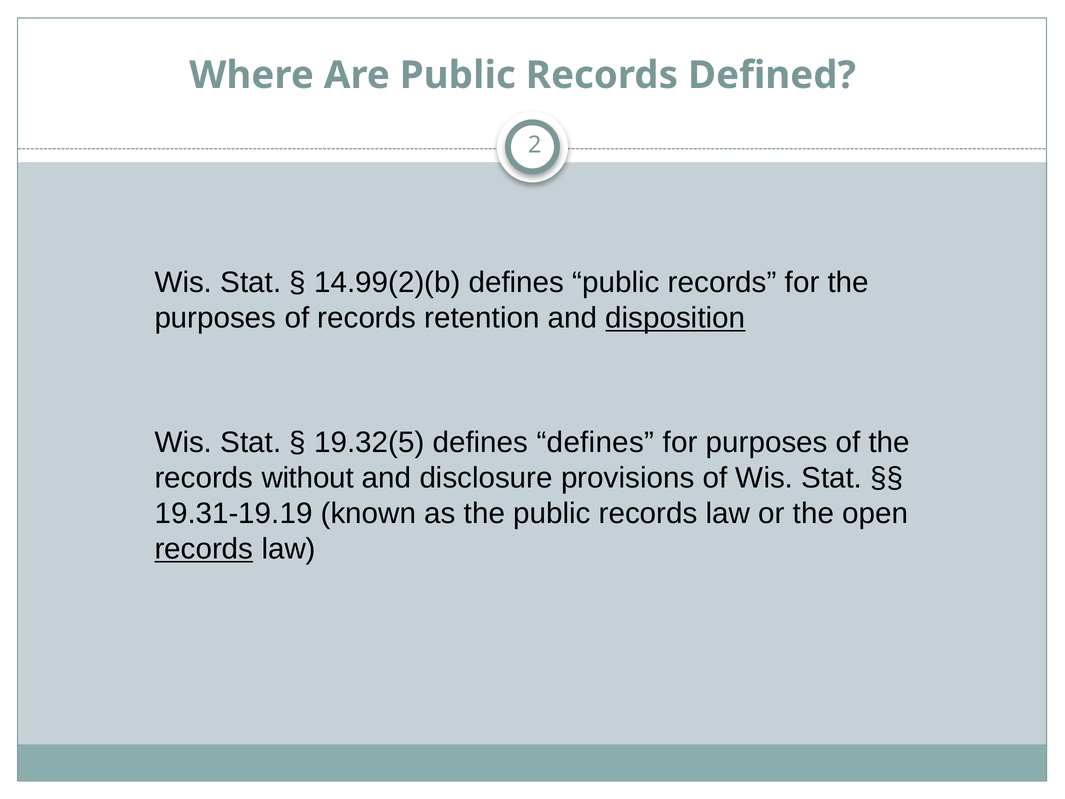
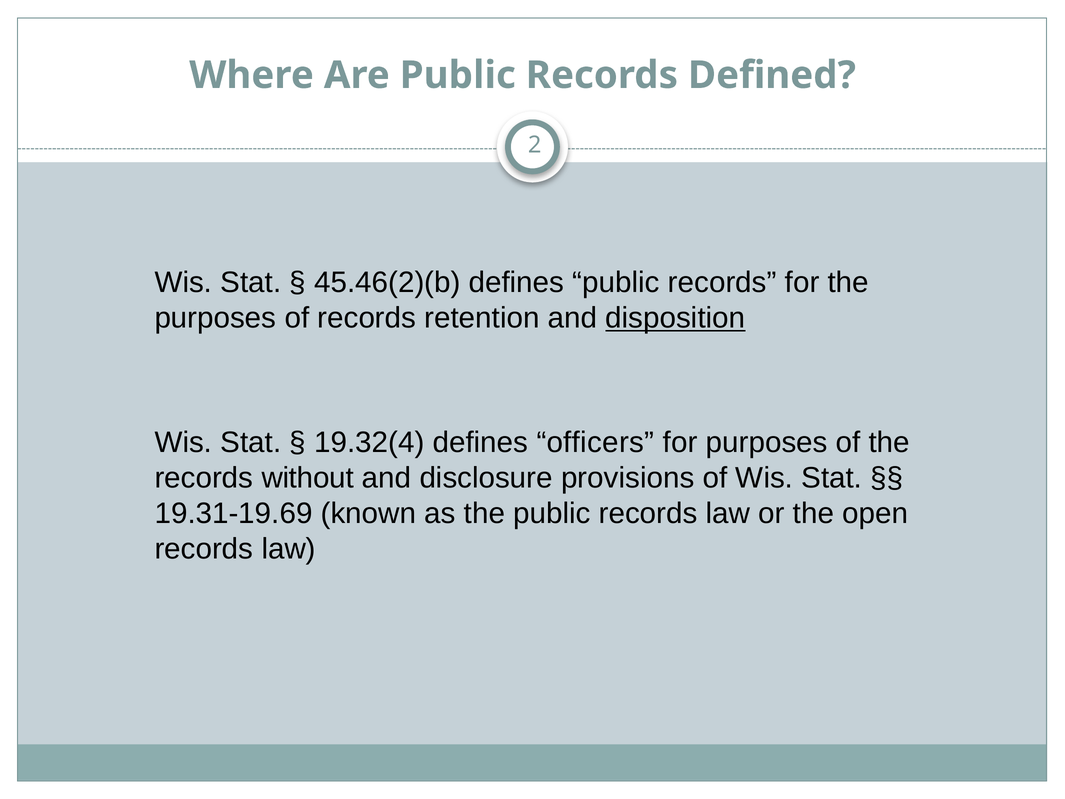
14.99(2)(b: 14.99(2)(b -> 45.46(2)(b (387, 282)
19.32(5: 19.32(5 -> 19.32(4 (369, 442)
defines defines: defines -> officers (595, 442)
19.31-19.19: 19.31-19.19 -> 19.31-19.69 (234, 513)
records underline: present -> none (204, 549)
